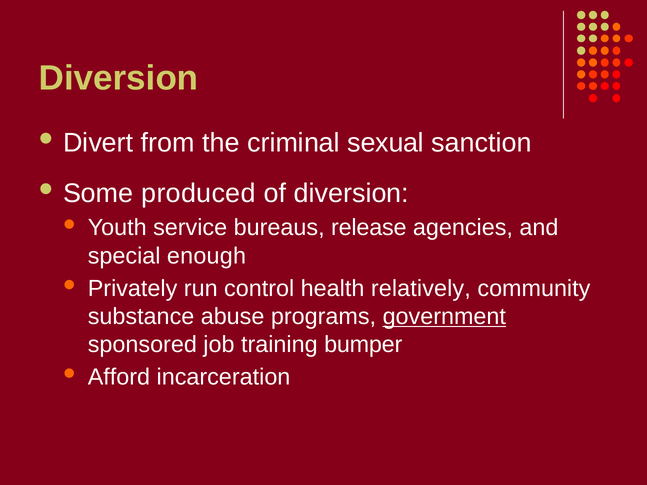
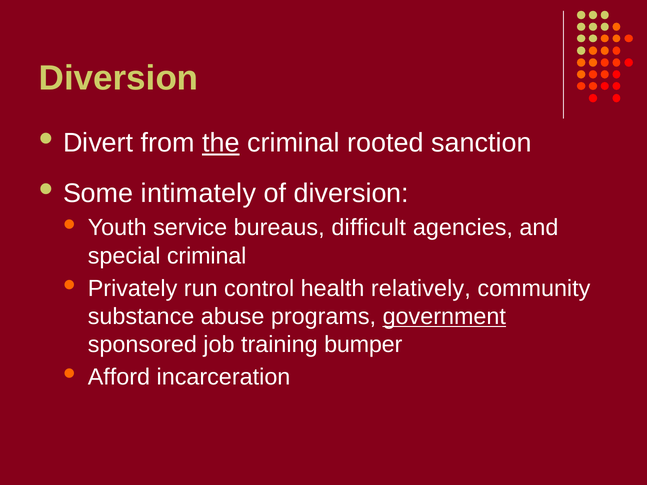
the underline: none -> present (221, 143)
sexual: sexual -> rooted (386, 143)
produced: produced -> intimately (198, 193)
release: release -> difficult (369, 228)
special enough: enough -> criminal (207, 256)
